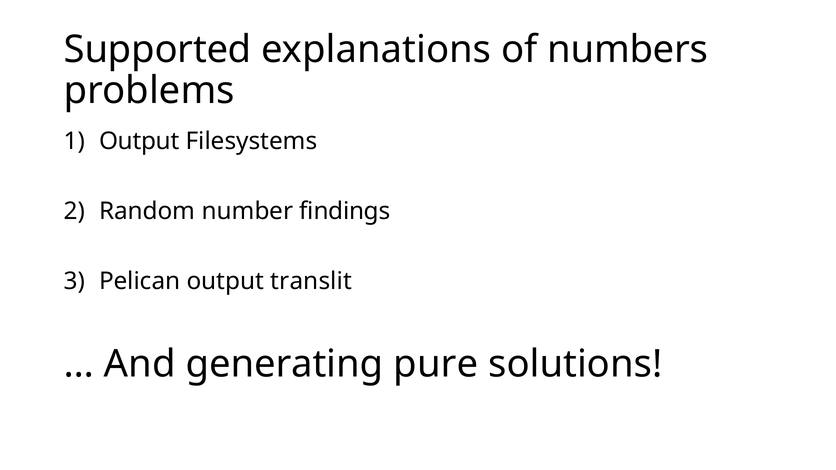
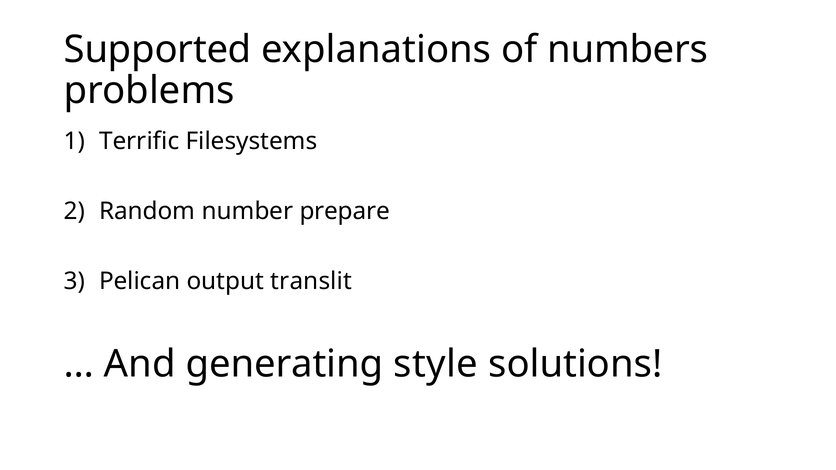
Output: Output -> Terrific (139, 141)
findings: findings -> prepare (345, 211)
pure: pure -> style (436, 364)
